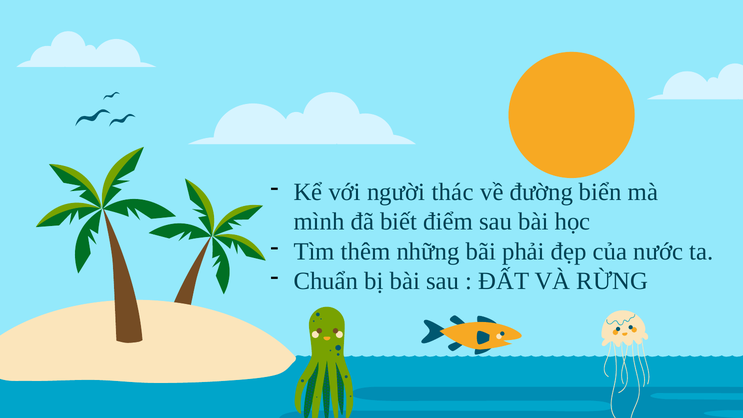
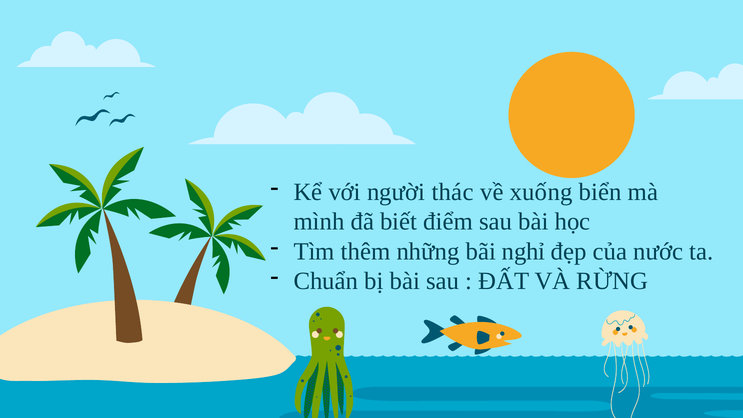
đường: đường -> xuống (541, 192)
phải: phải -> nghỉ (524, 251)
